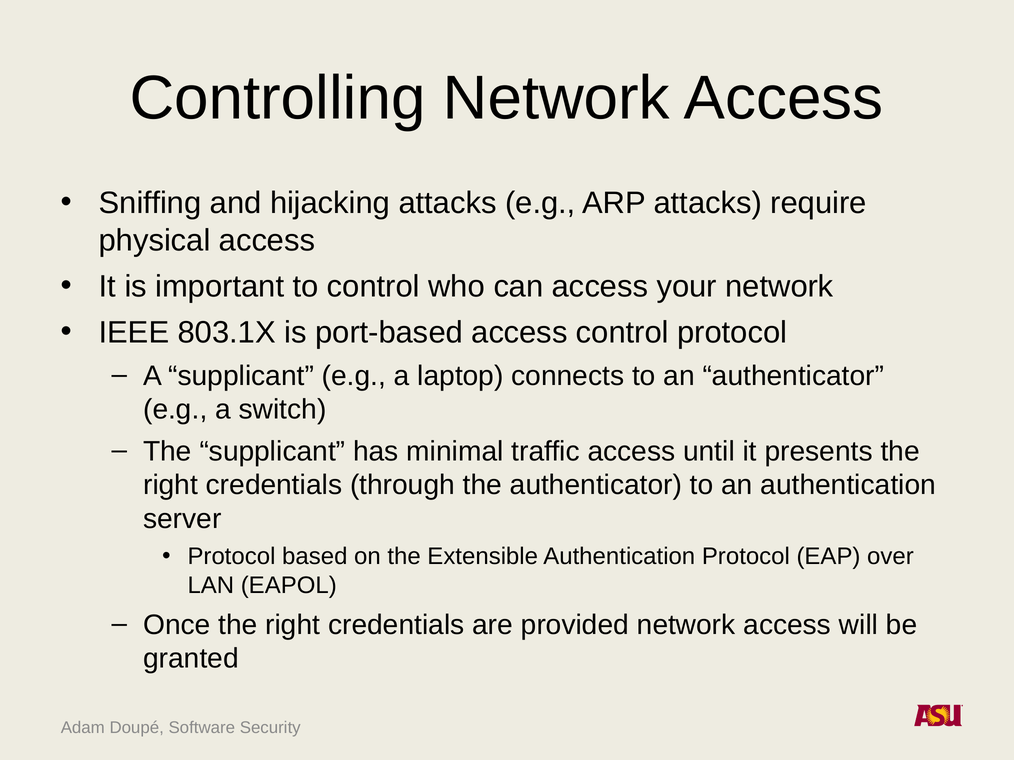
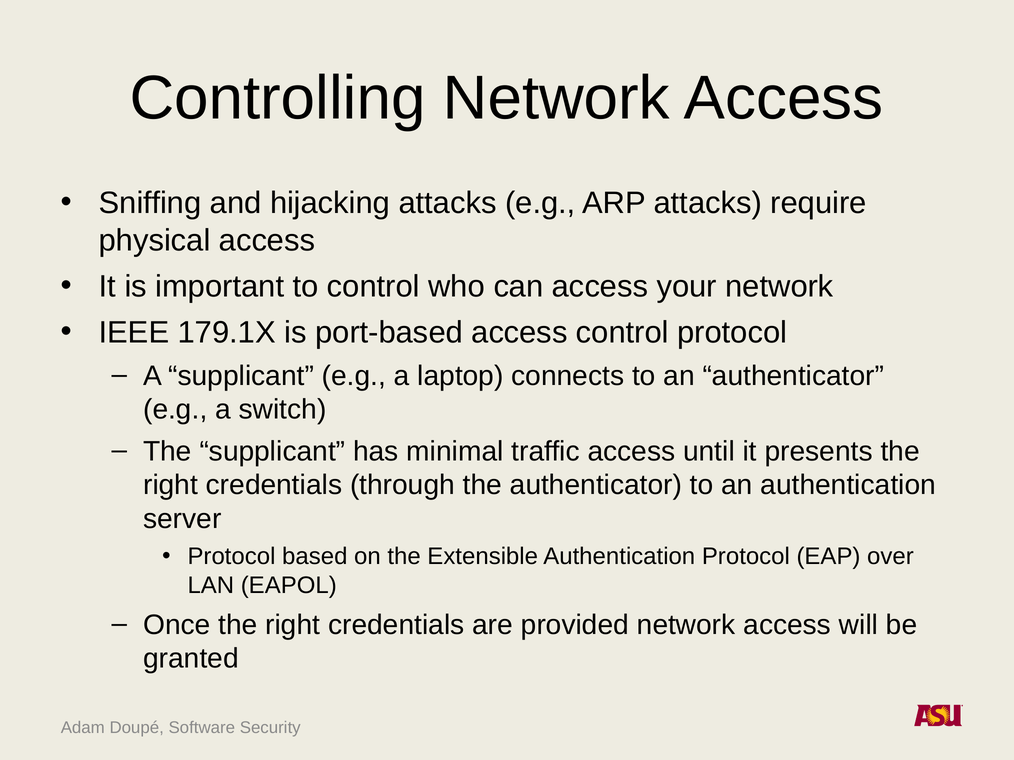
803.1X: 803.1X -> 179.1X (227, 333)
